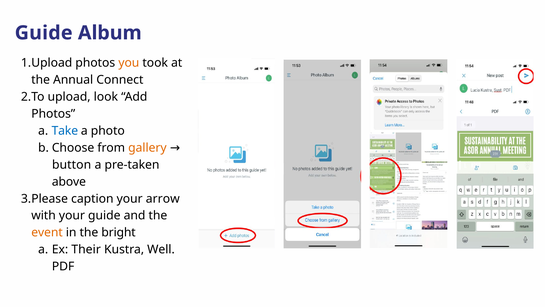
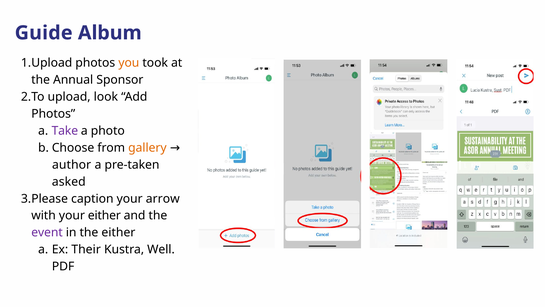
Connect: Connect -> Sponsor (120, 80)
Take colour: blue -> purple (65, 131)
button: button -> author (72, 165)
above: above -> asked (69, 181)
your guide: guide -> either (104, 215)
event colour: orange -> purple (47, 232)
the bright: bright -> either (118, 232)
